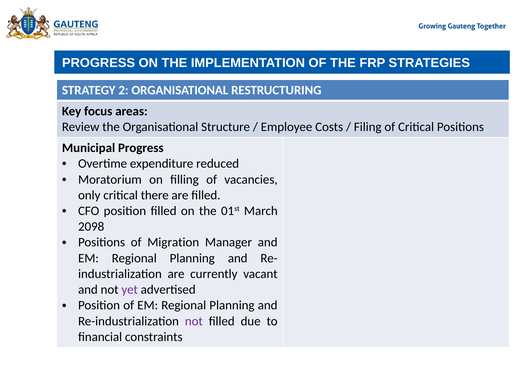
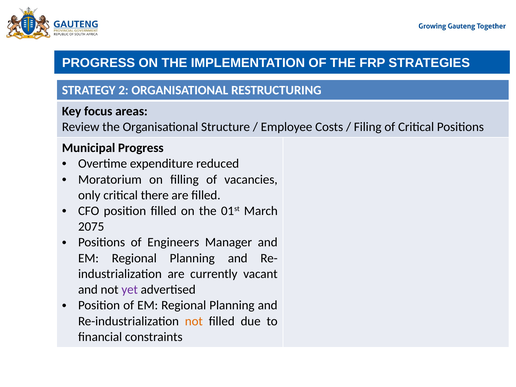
2098: 2098 -> 2075 (91, 227)
Migration: Migration -> Engineers (173, 242)
not colour: purple -> orange (194, 321)
